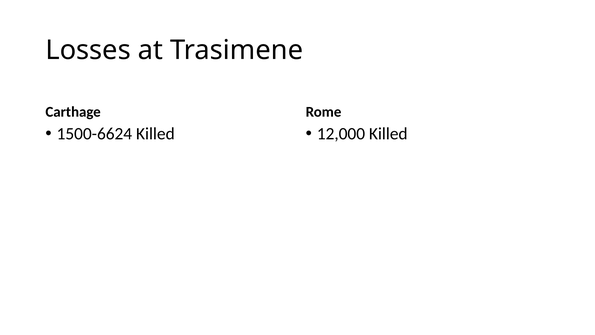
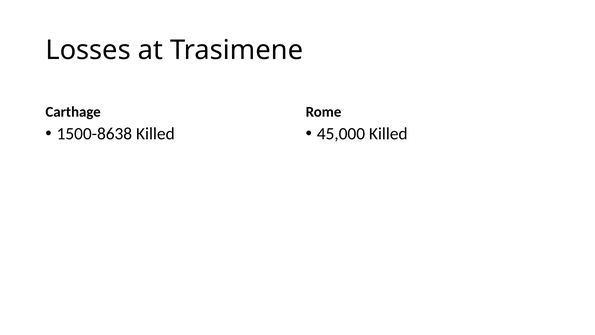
1500-6624: 1500-6624 -> 1500-8638 (94, 134)
12,000: 12,000 -> 45,000 (341, 134)
